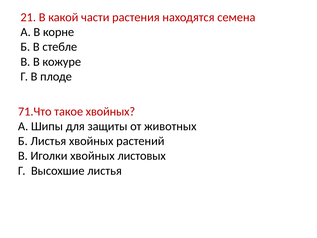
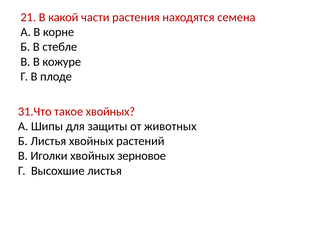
71.Что: 71.Что -> 31.Что (35, 111)
листовых: листовых -> зерновое (142, 156)
